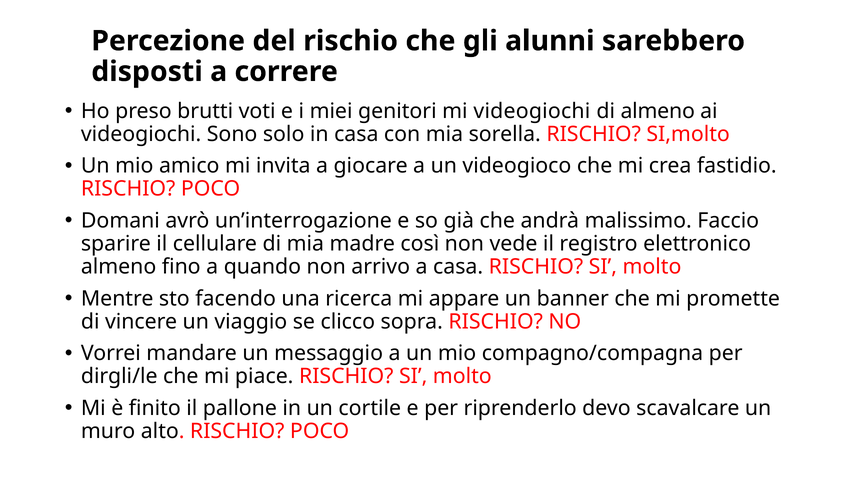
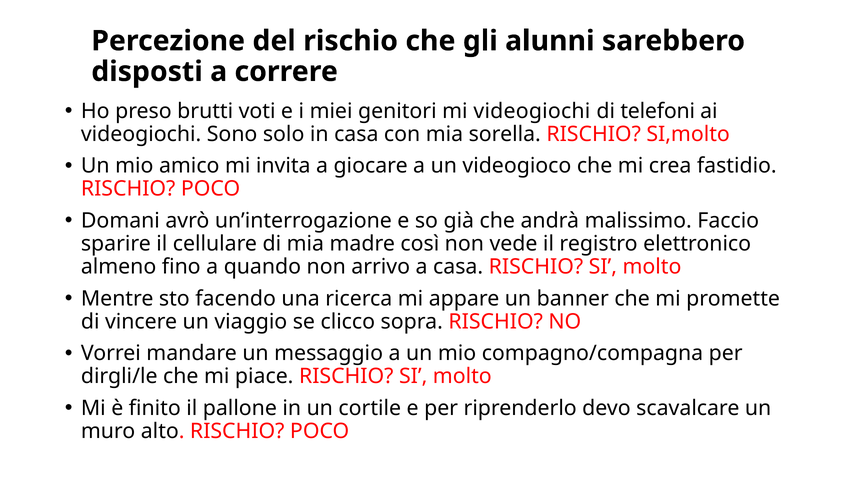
di almeno: almeno -> telefoni (658, 111)
